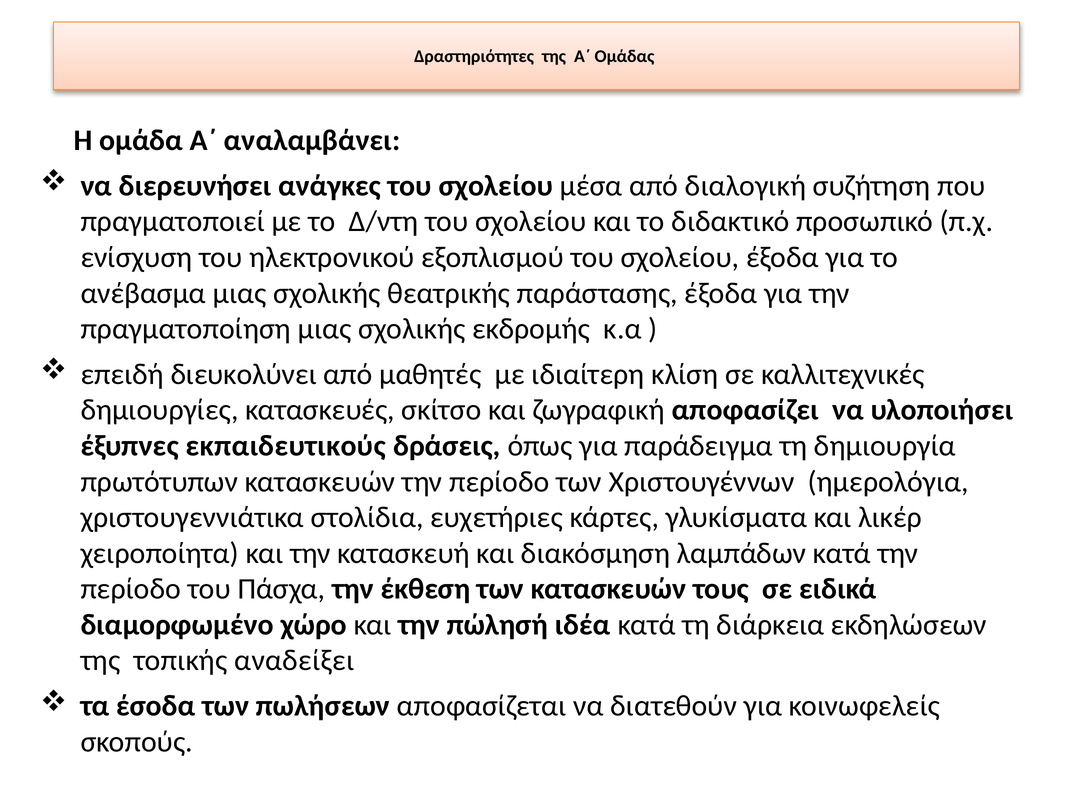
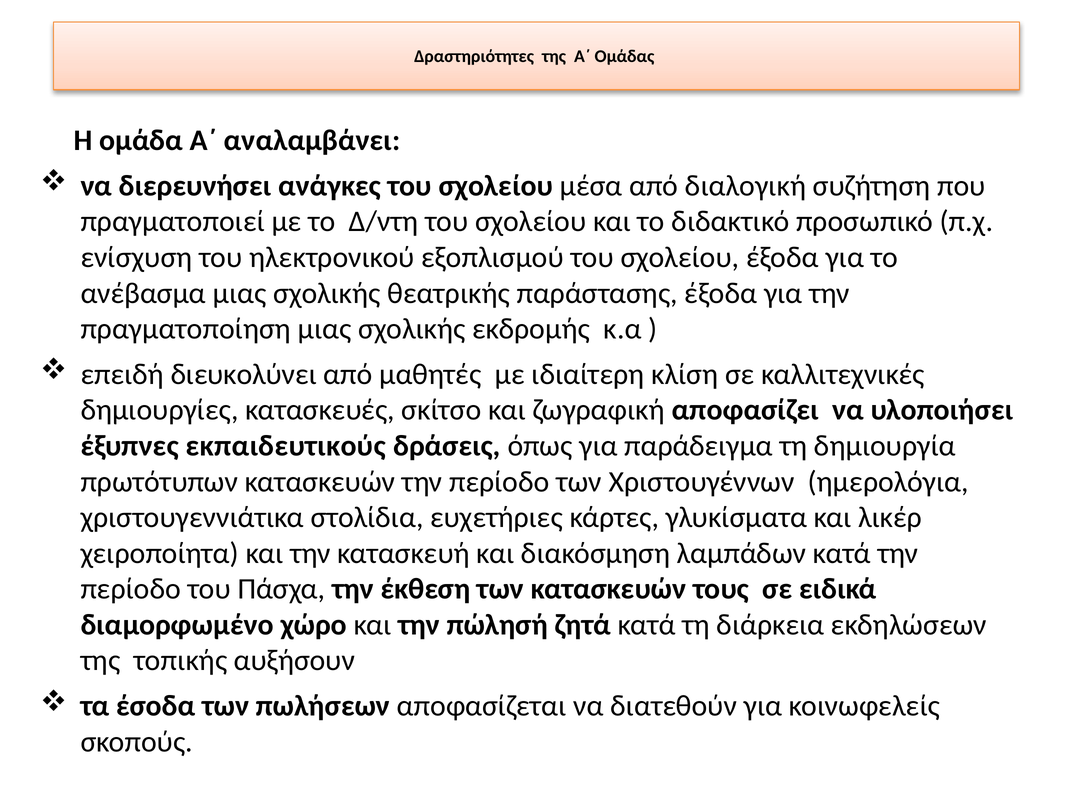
ιδέα: ιδέα -> ζητά (583, 625)
αναδείξει: αναδείξει -> αυξήσουν (294, 660)
